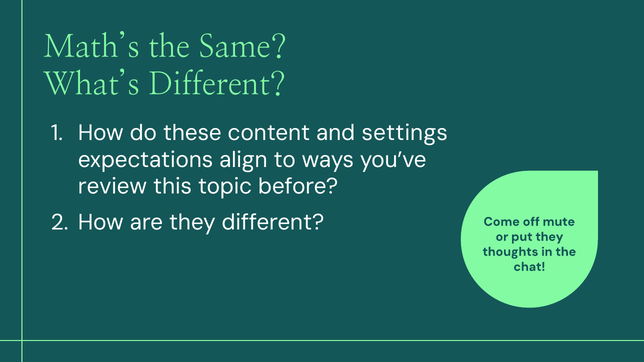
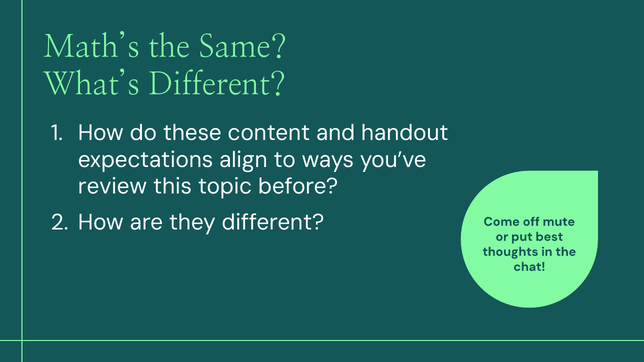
settings: settings -> handout (405, 133)
put they: they -> best (549, 237)
